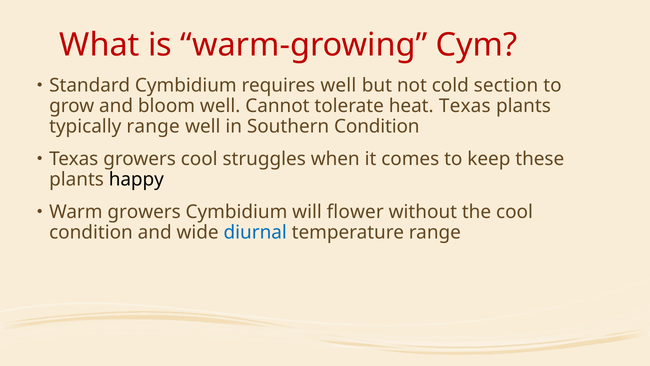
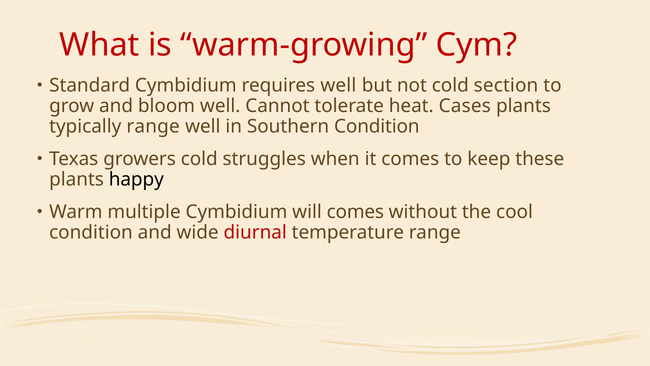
heat Texas: Texas -> Cases (465, 106)
growers cool: cool -> cold (199, 159)
Warm growers: growers -> multiple (144, 212)
will flower: flower -> comes (355, 212)
diurnal colour: blue -> red (255, 232)
